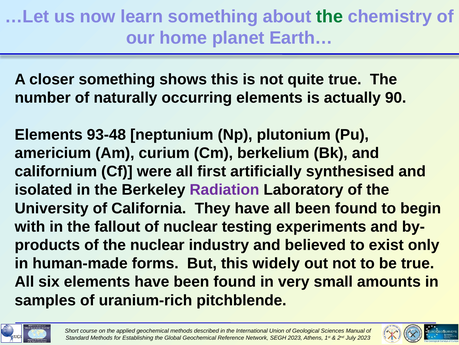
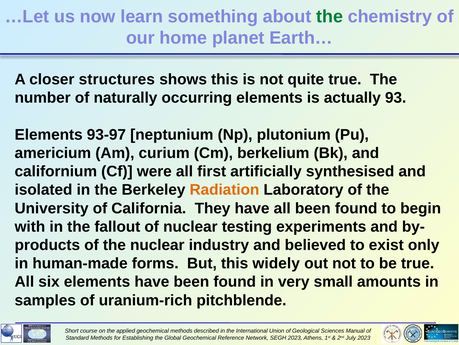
closer something: something -> structures (117, 79)
90: 90 -> 93 (396, 98)
93-48: 93-48 -> 93-97 (106, 134)
Radiation colour: purple -> orange (224, 190)
